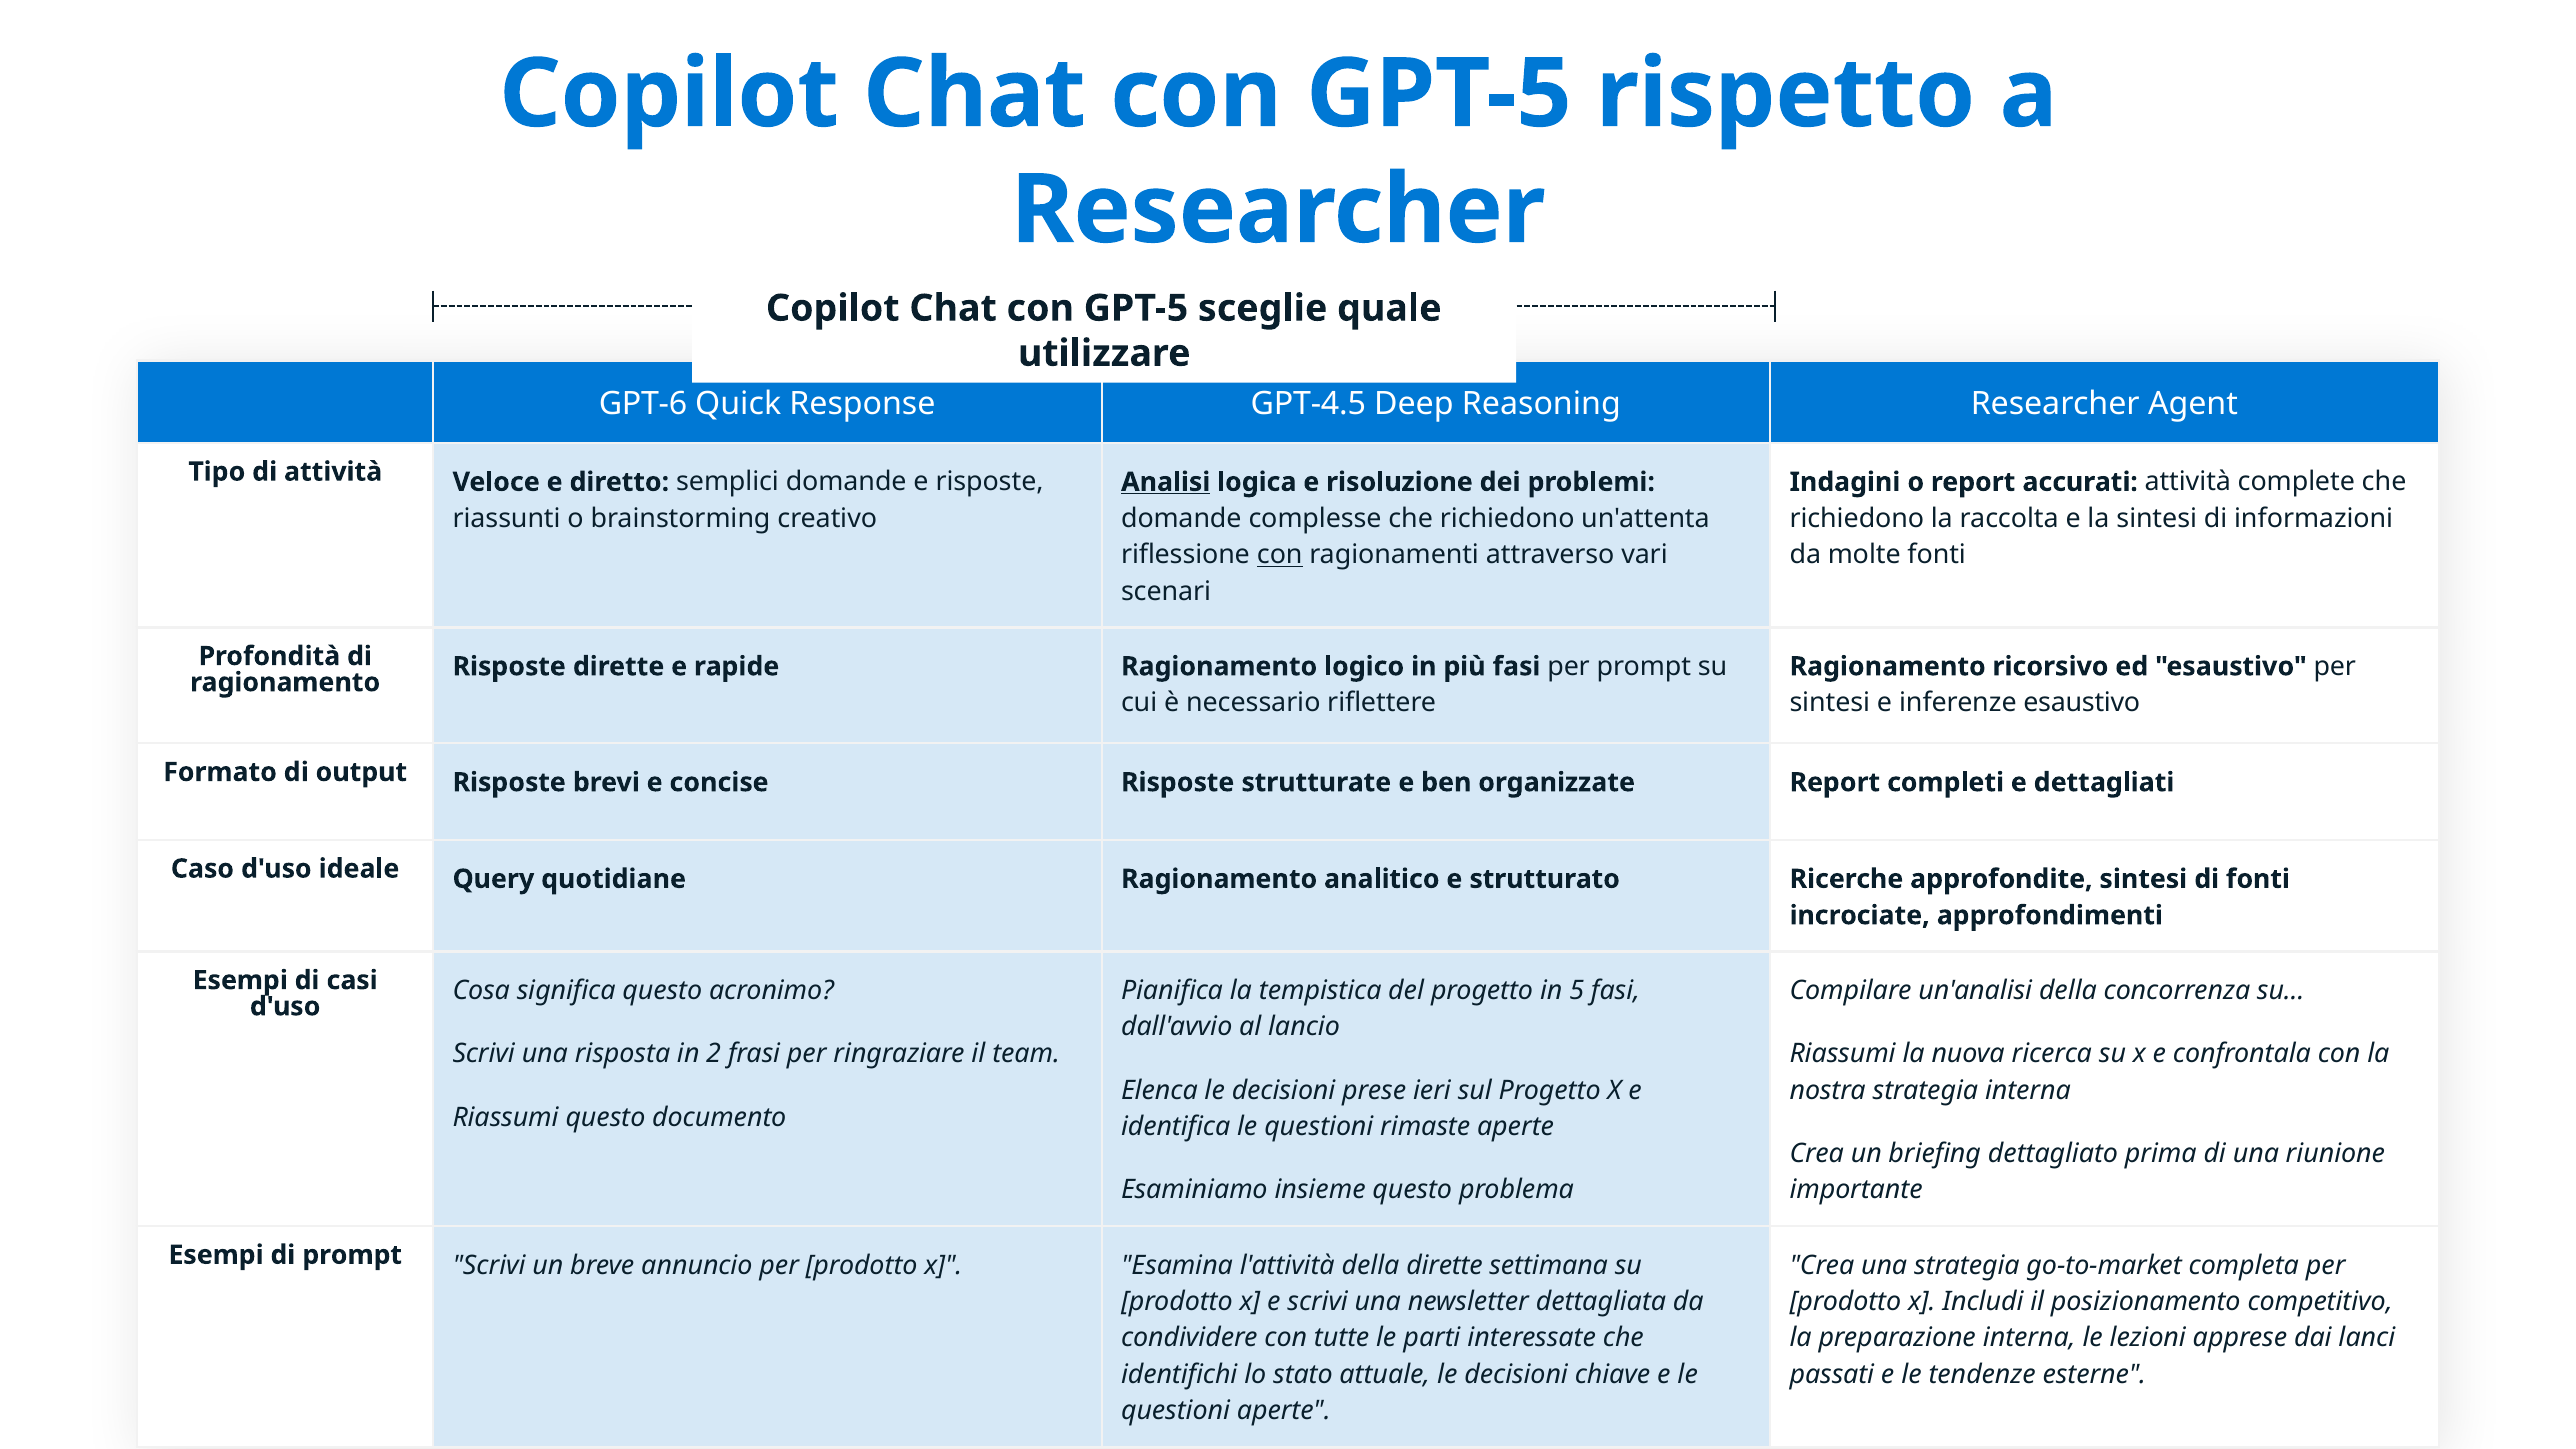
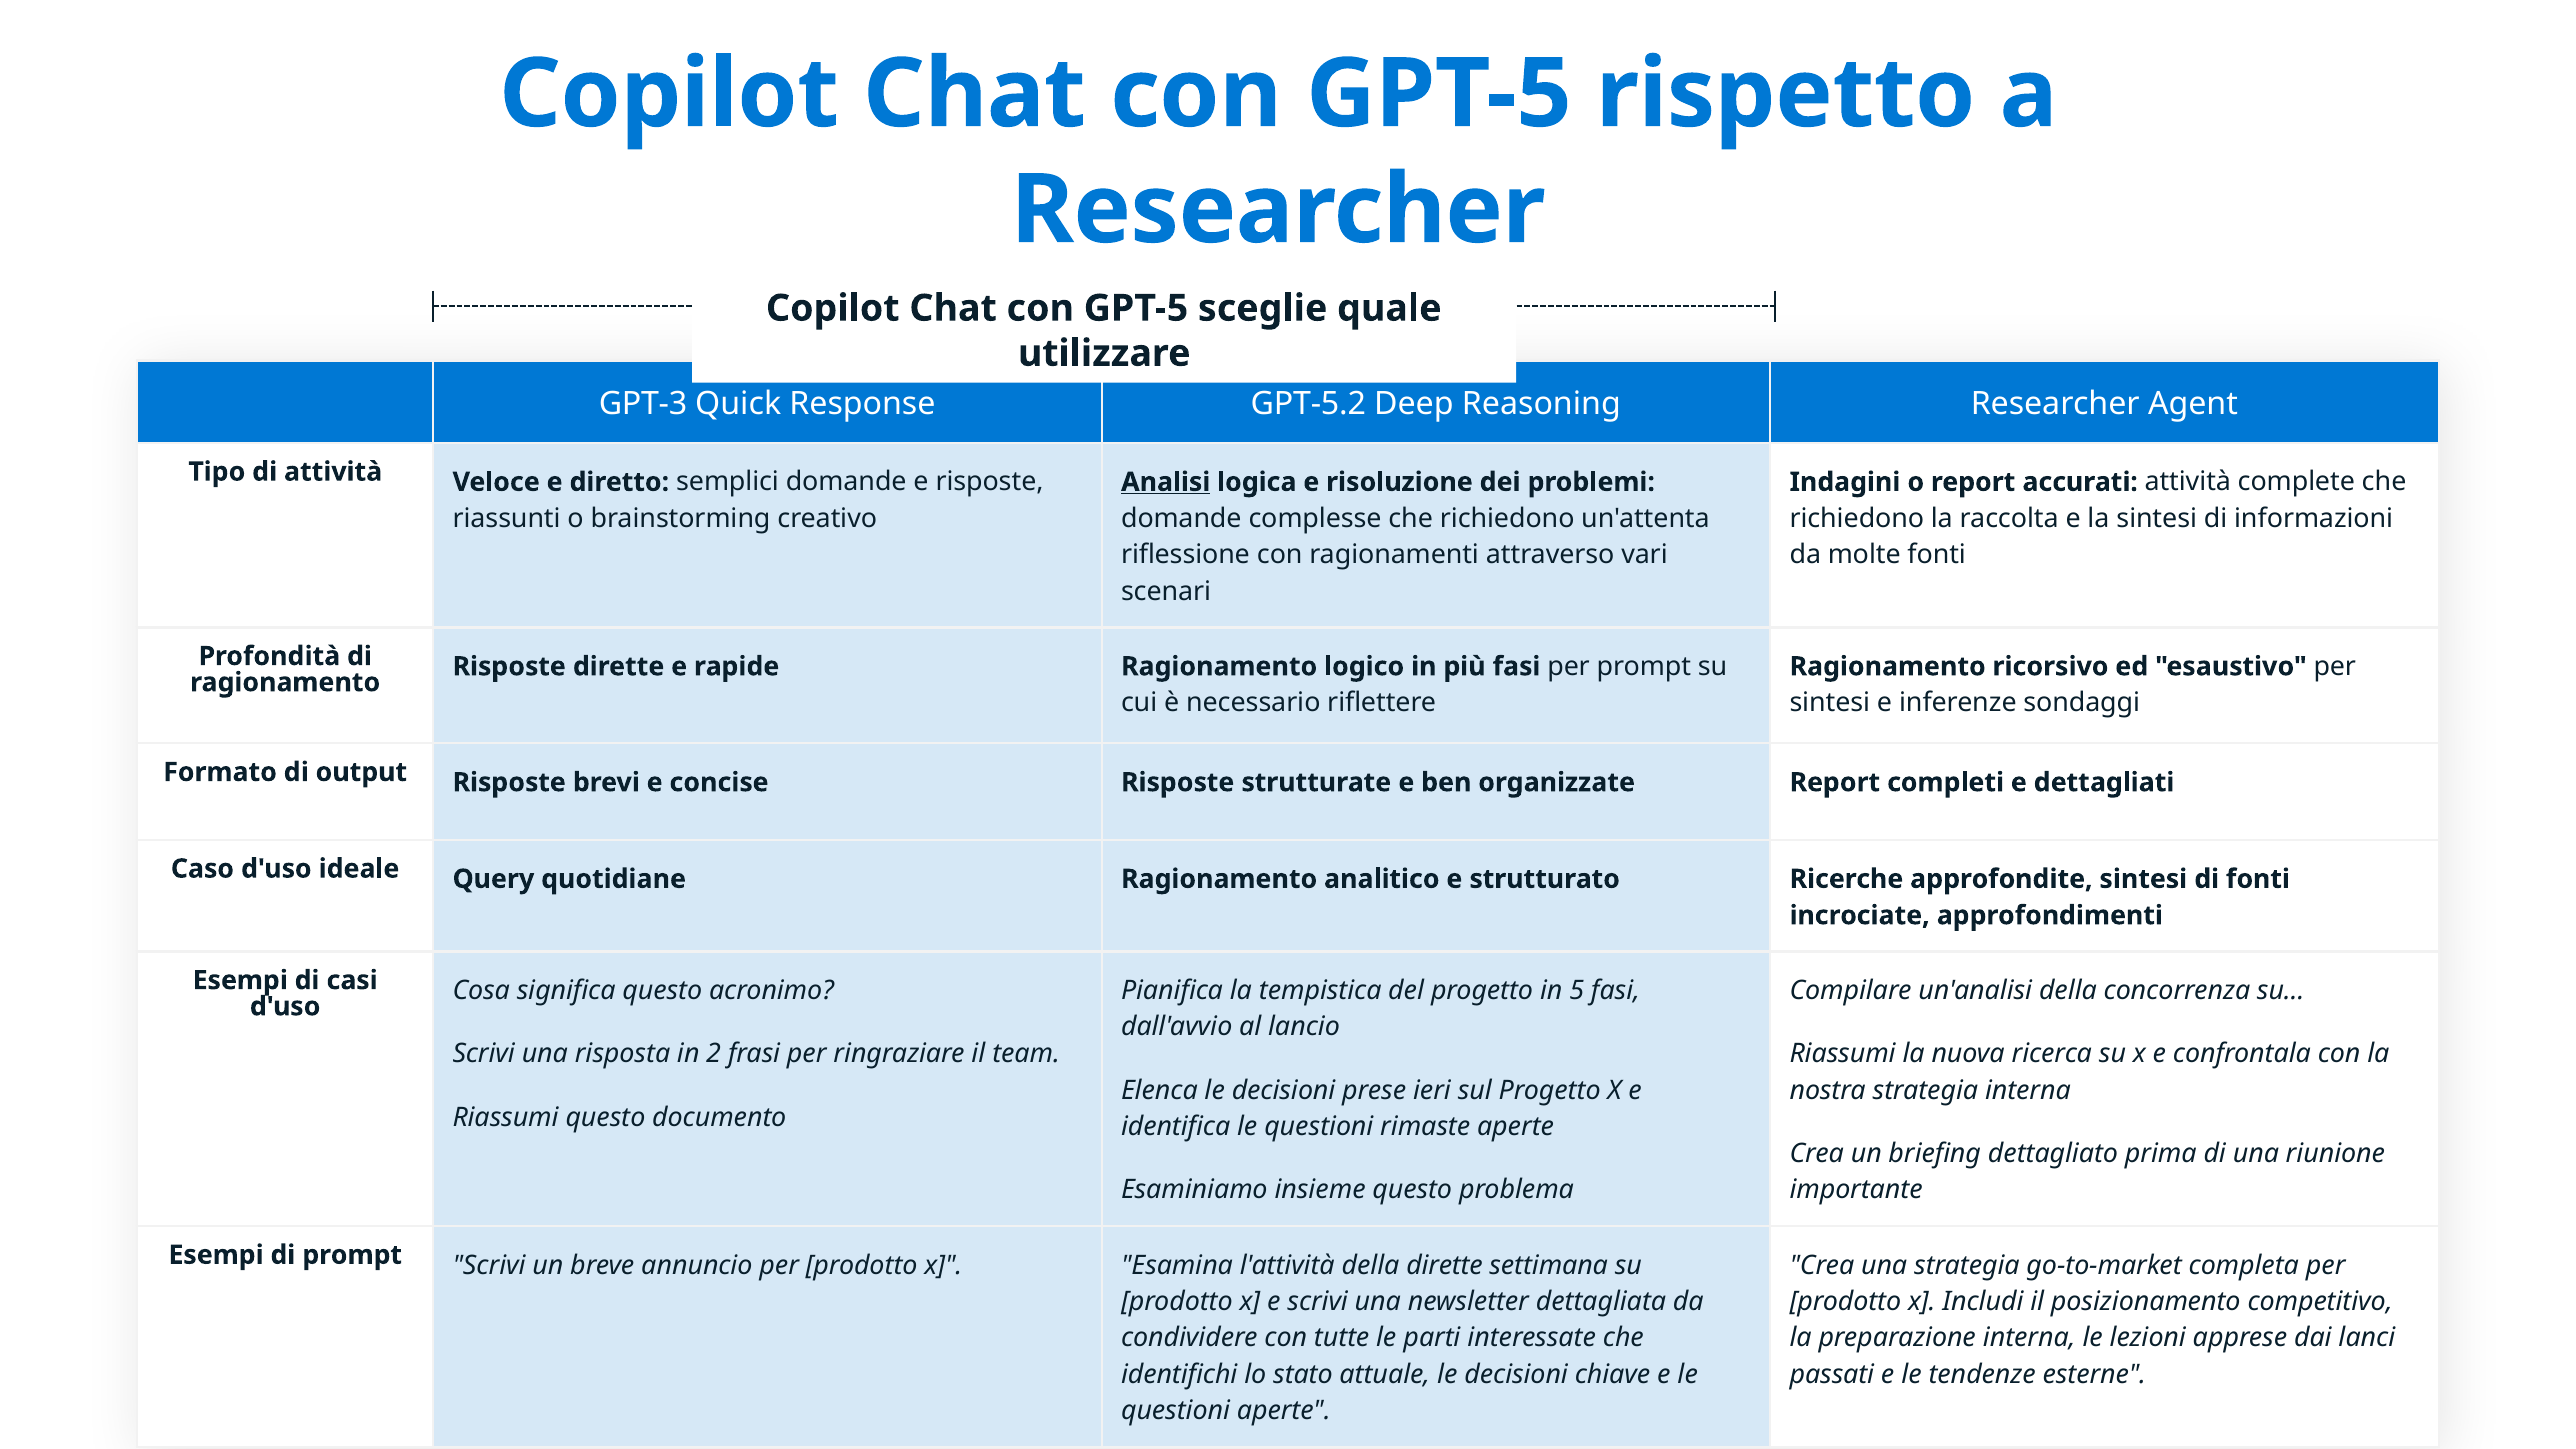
GPT-6: GPT-6 -> GPT-3 (643, 404)
GPT-4.5: GPT-4.5 -> GPT-5.2 (1308, 404)
con underline: present -> none (1280, 555)
inferenze esaustivo: esaustivo -> sondaggi (2082, 703)
